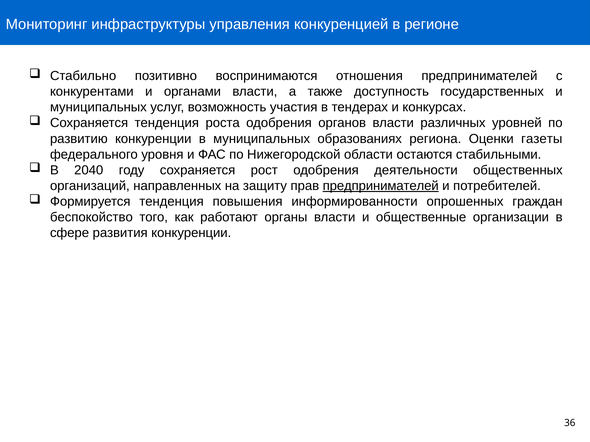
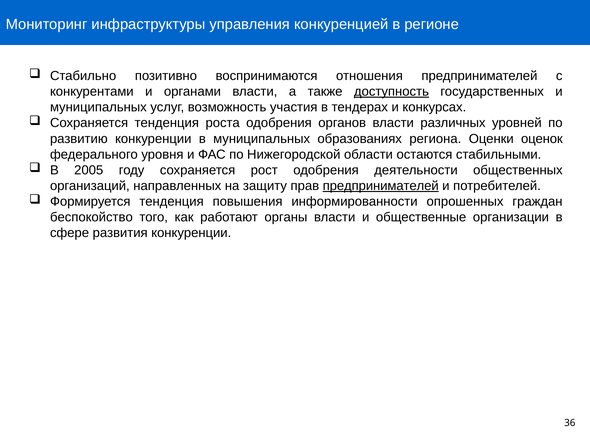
доступность underline: none -> present (391, 92)
газеты: газеты -> оценок (542, 139)
2040: 2040 -> 2005 (89, 170)
